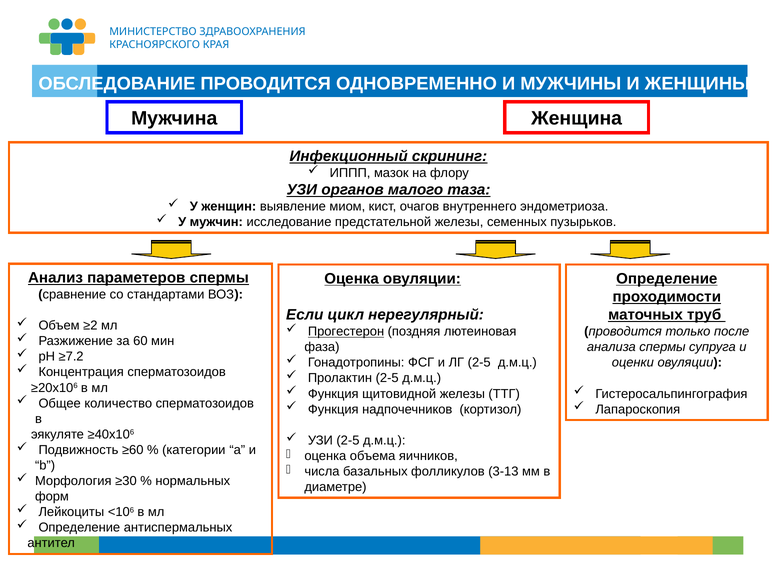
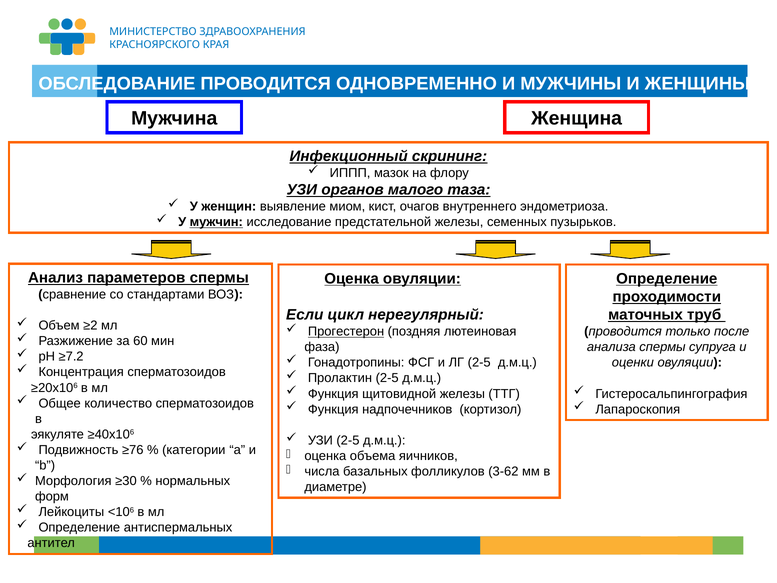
мужчин underline: none -> present (216, 222)
≥60: ≥60 -> ≥76 (133, 450)
3-13: 3-13 -> 3-62 (503, 471)
